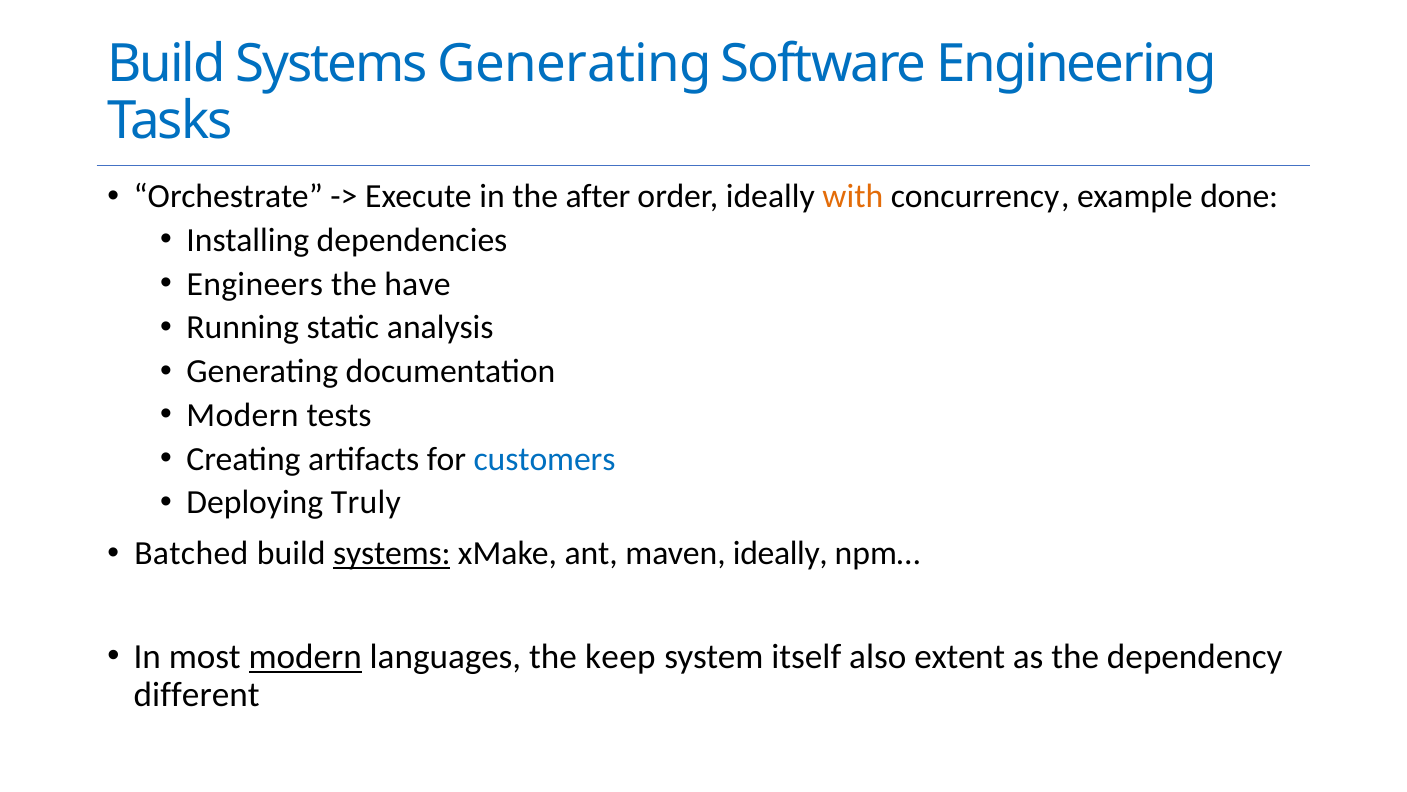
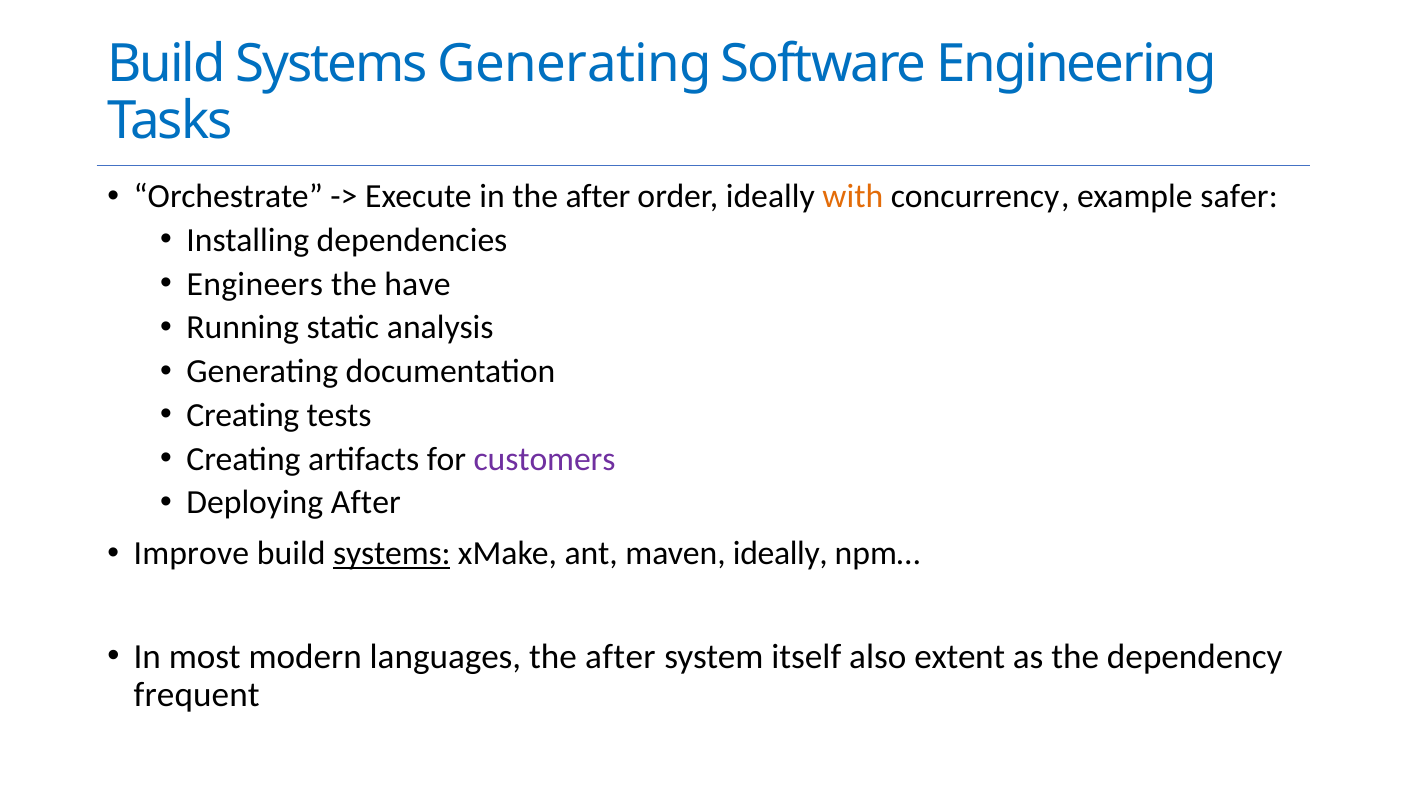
done: done -> safer (1239, 196)
Modern: Modern -> Creating (243, 415)
customers colour: blue -> purple (545, 459)
Deploying Truly: Truly -> After (366, 502)
Batched: Batched -> Improve (191, 553)
modern underline: present -> none (305, 656)
languages the keep: keep -> after (620, 656)
different: different -> frequent (197, 694)
